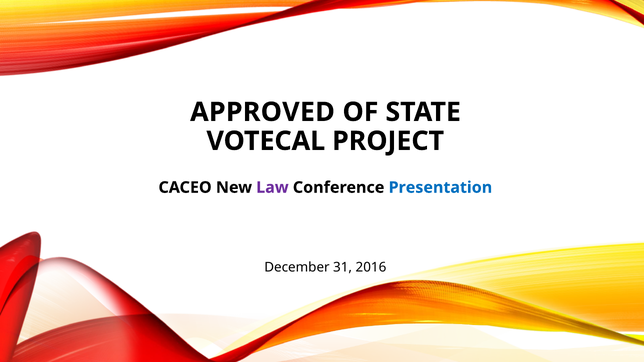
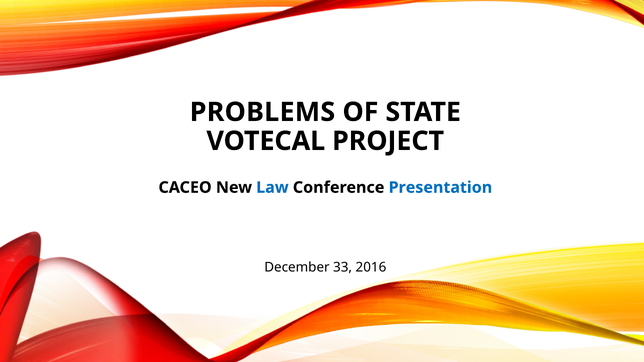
APPROVED: APPROVED -> PROBLEMS (262, 112)
Law colour: purple -> blue (272, 188)
31: 31 -> 33 (343, 267)
